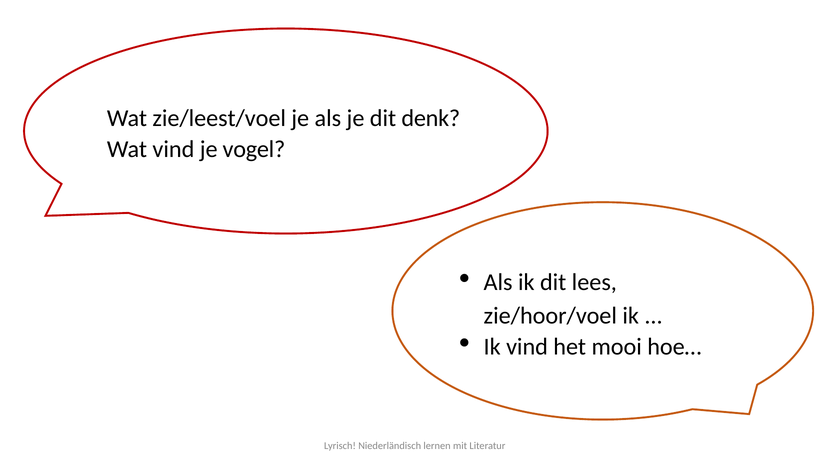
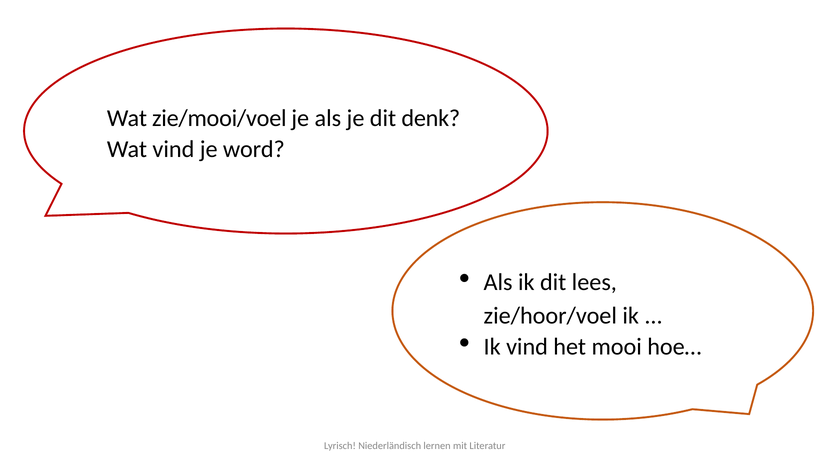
zie/leest/voel: zie/leest/voel -> zie/mooi/voel (219, 118)
vogel: vogel -> word (254, 149)
